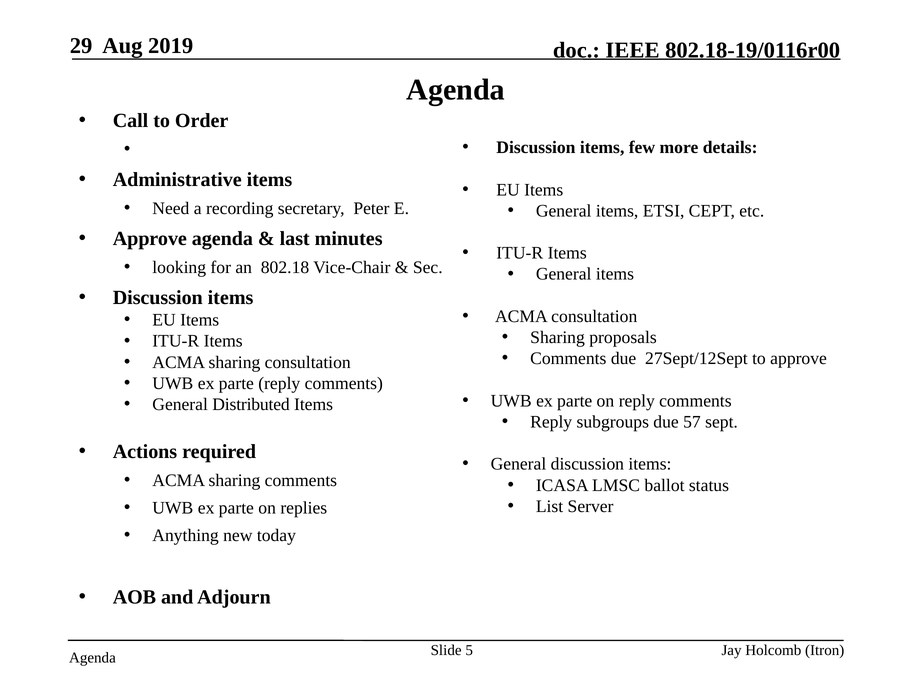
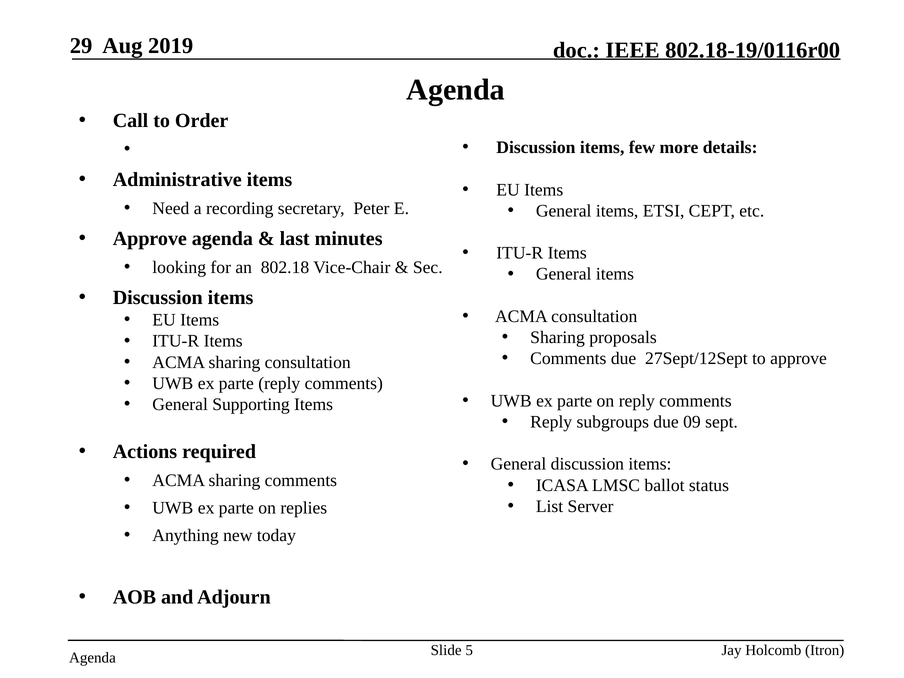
Distributed: Distributed -> Supporting (251, 404)
57: 57 -> 09 (692, 422)
